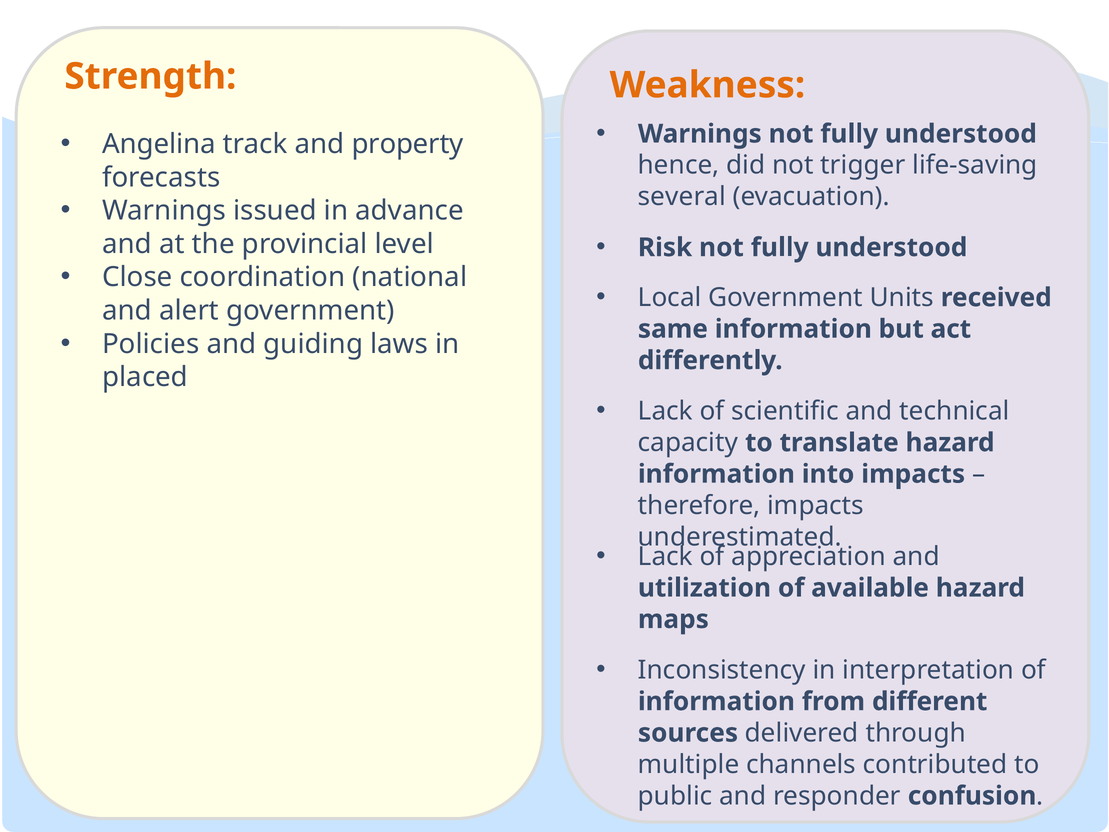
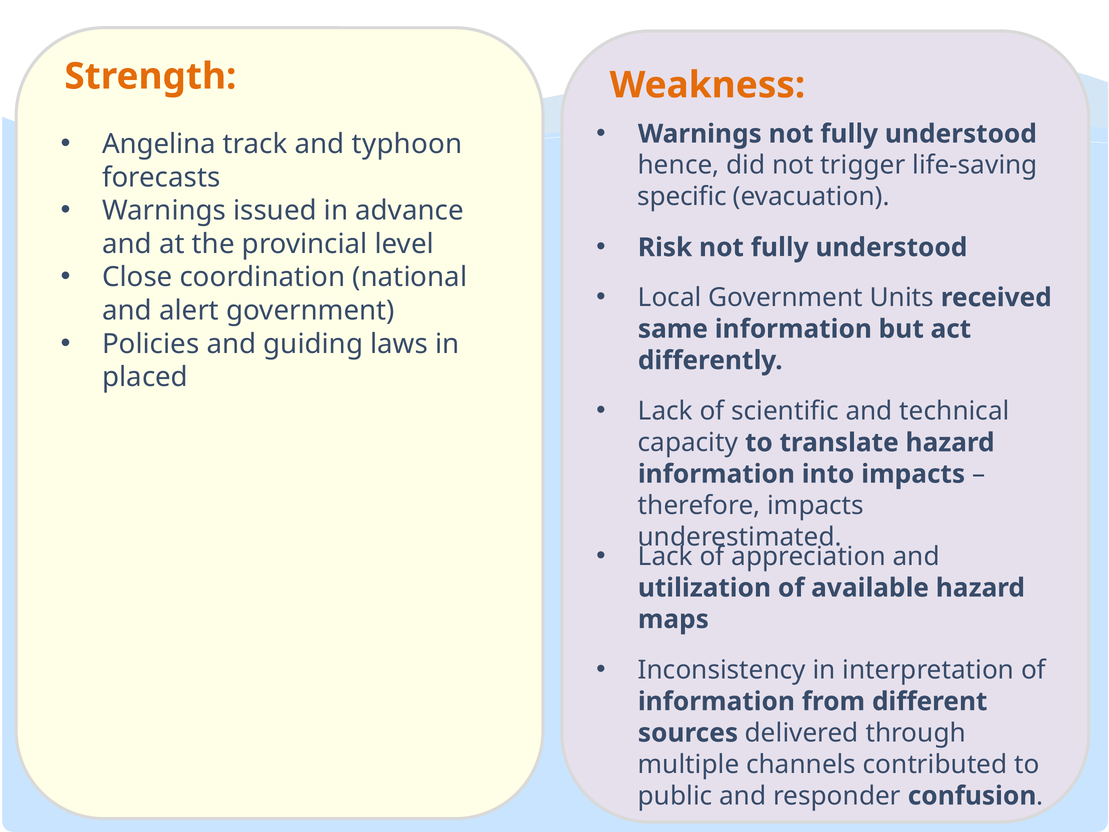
property: property -> typhoon (407, 144)
several: several -> specific (682, 197)
